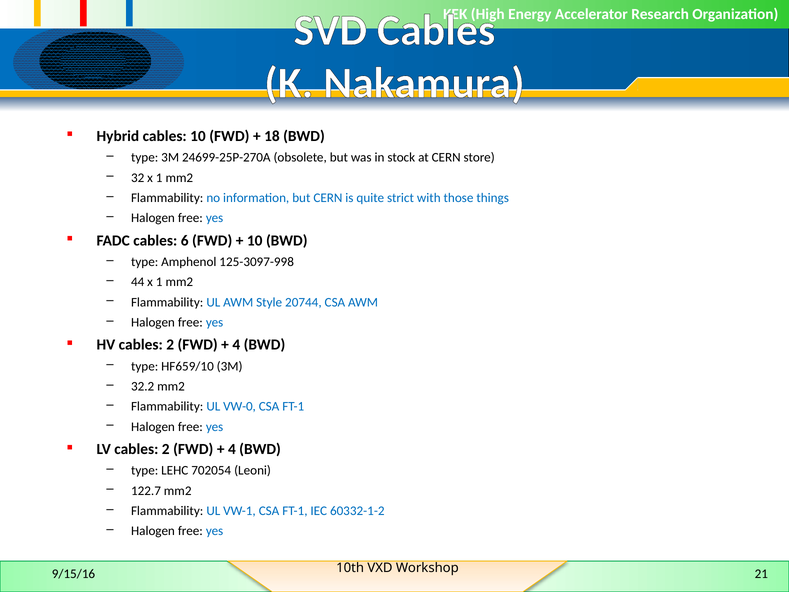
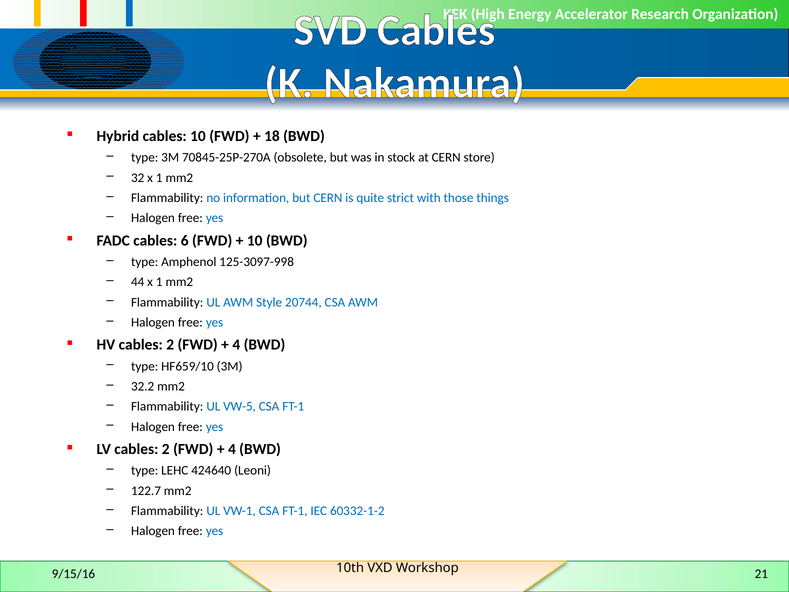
24699-25P-270A: 24699-25P-270A -> 70845-25P-270A (226, 157)
VW-0: VW-0 -> VW-5 (240, 406)
702054: 702054 -> 424640 (211, 470)
